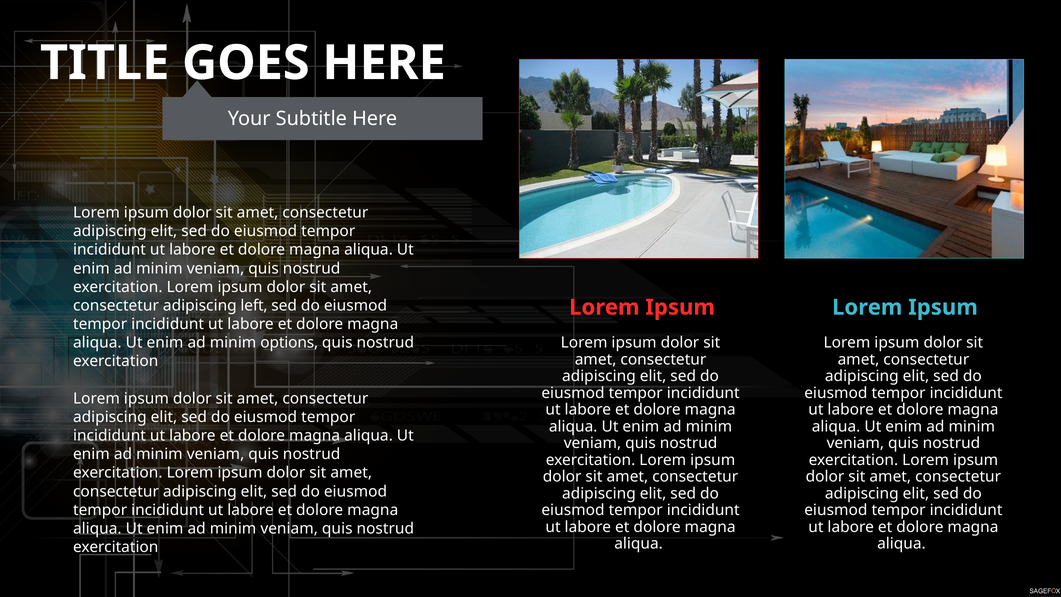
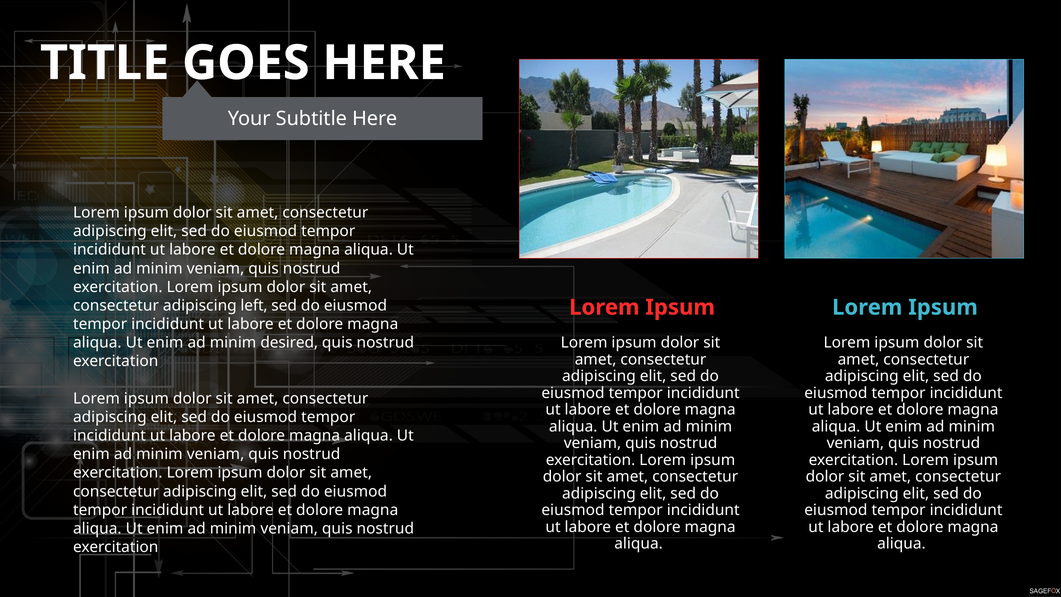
options: options -> desired (289, 343)
